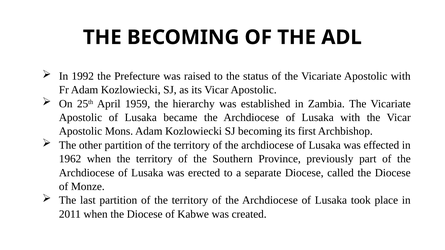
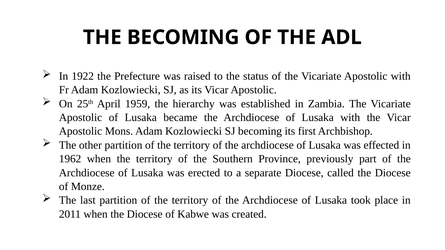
1992: 1992 -> 1922 (83, 76)
